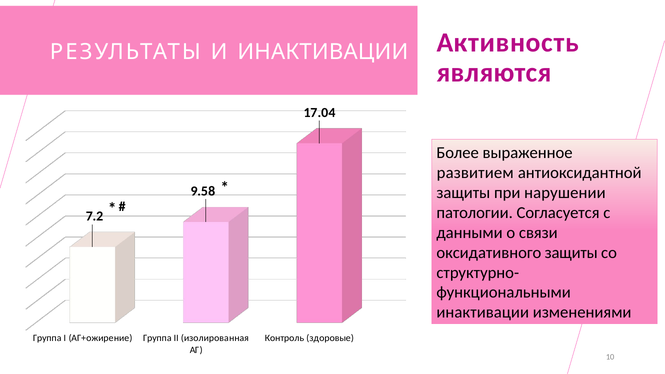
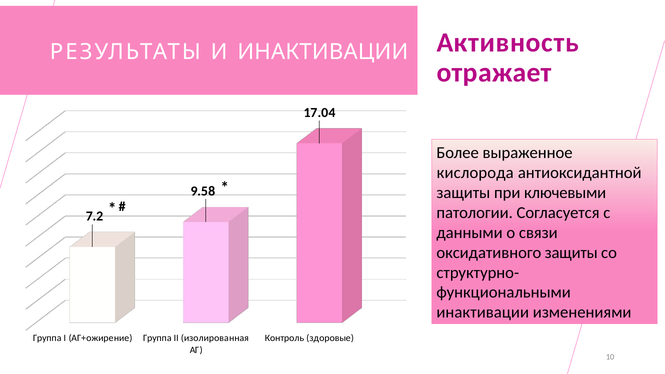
являются: являются -> отражает (494, 73)
развитием: развитием -> кислорода (475, 173)
нарушении: нарушении -> ключевыми (565, 193)
